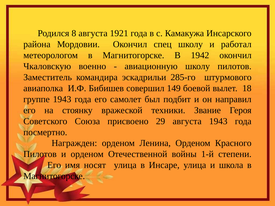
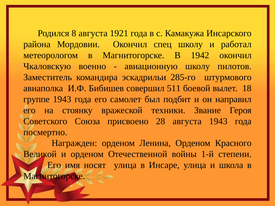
149: 149 -> 511 (174, 88)
29: 29 -> 28 (161, 121)
Пилотов: Пилотов -> Великой (40, 154)
